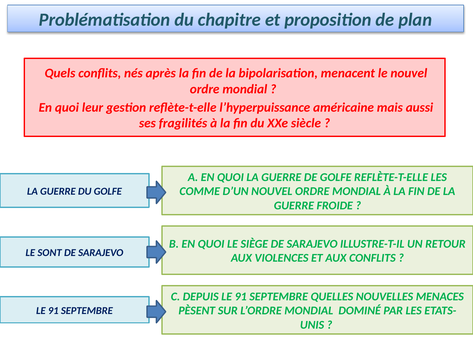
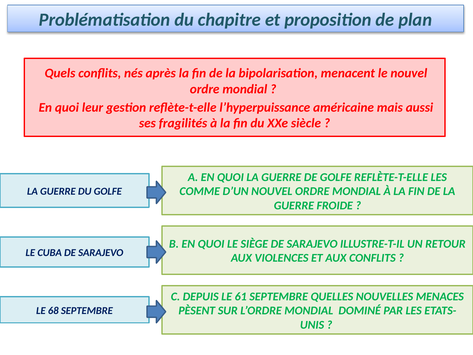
SONT: SONT -> CUBA (50, 253)
DEPUIS LE 91: 91 -> 61 (241, 296)
91: 91 -> 68 (53, 310)
